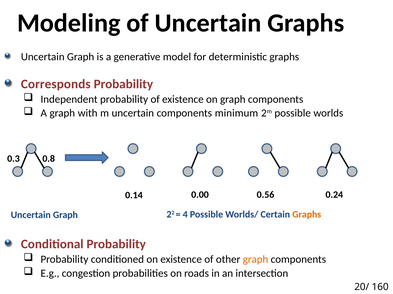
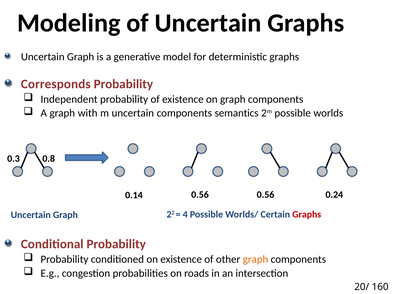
minimum: minimum -> semantics (237, 113)
0.14 0.00: 0.00 -> 0.56 (200, 195)
Graphs colour: orange -> red (307, 215)
